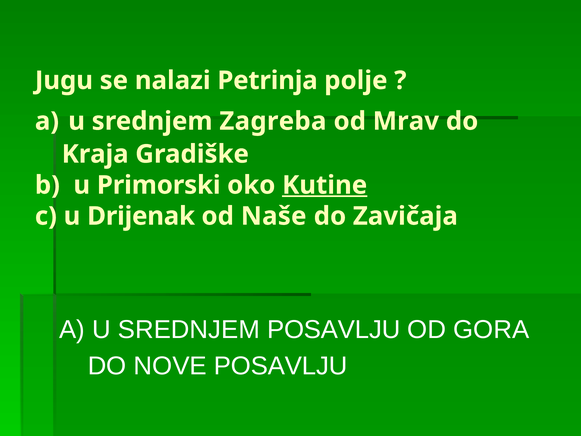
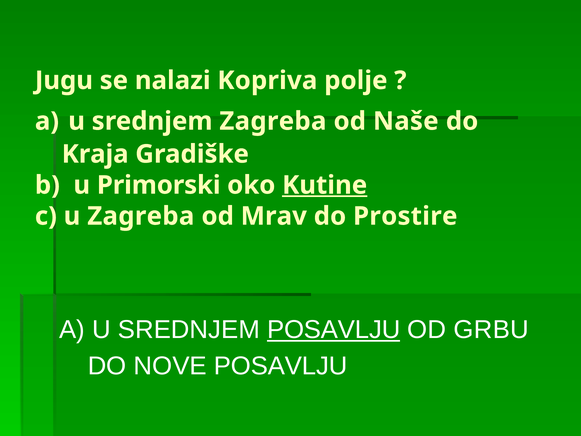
Petrinja: Petrinja -> Kopriva (267, 80)
Mrav: Mrav -> Naše (406, 121)
u Drijenak: Drijenak -> Zagreba (141, 216)
Naše: Naše -> Mrav (274, 216)
Zavičaja: Zavičaja -> Prostire (405, 216)
POSAVLJU underline: none -> present (334, 330)
GORA: GORA -> GRBU (491, 330)
